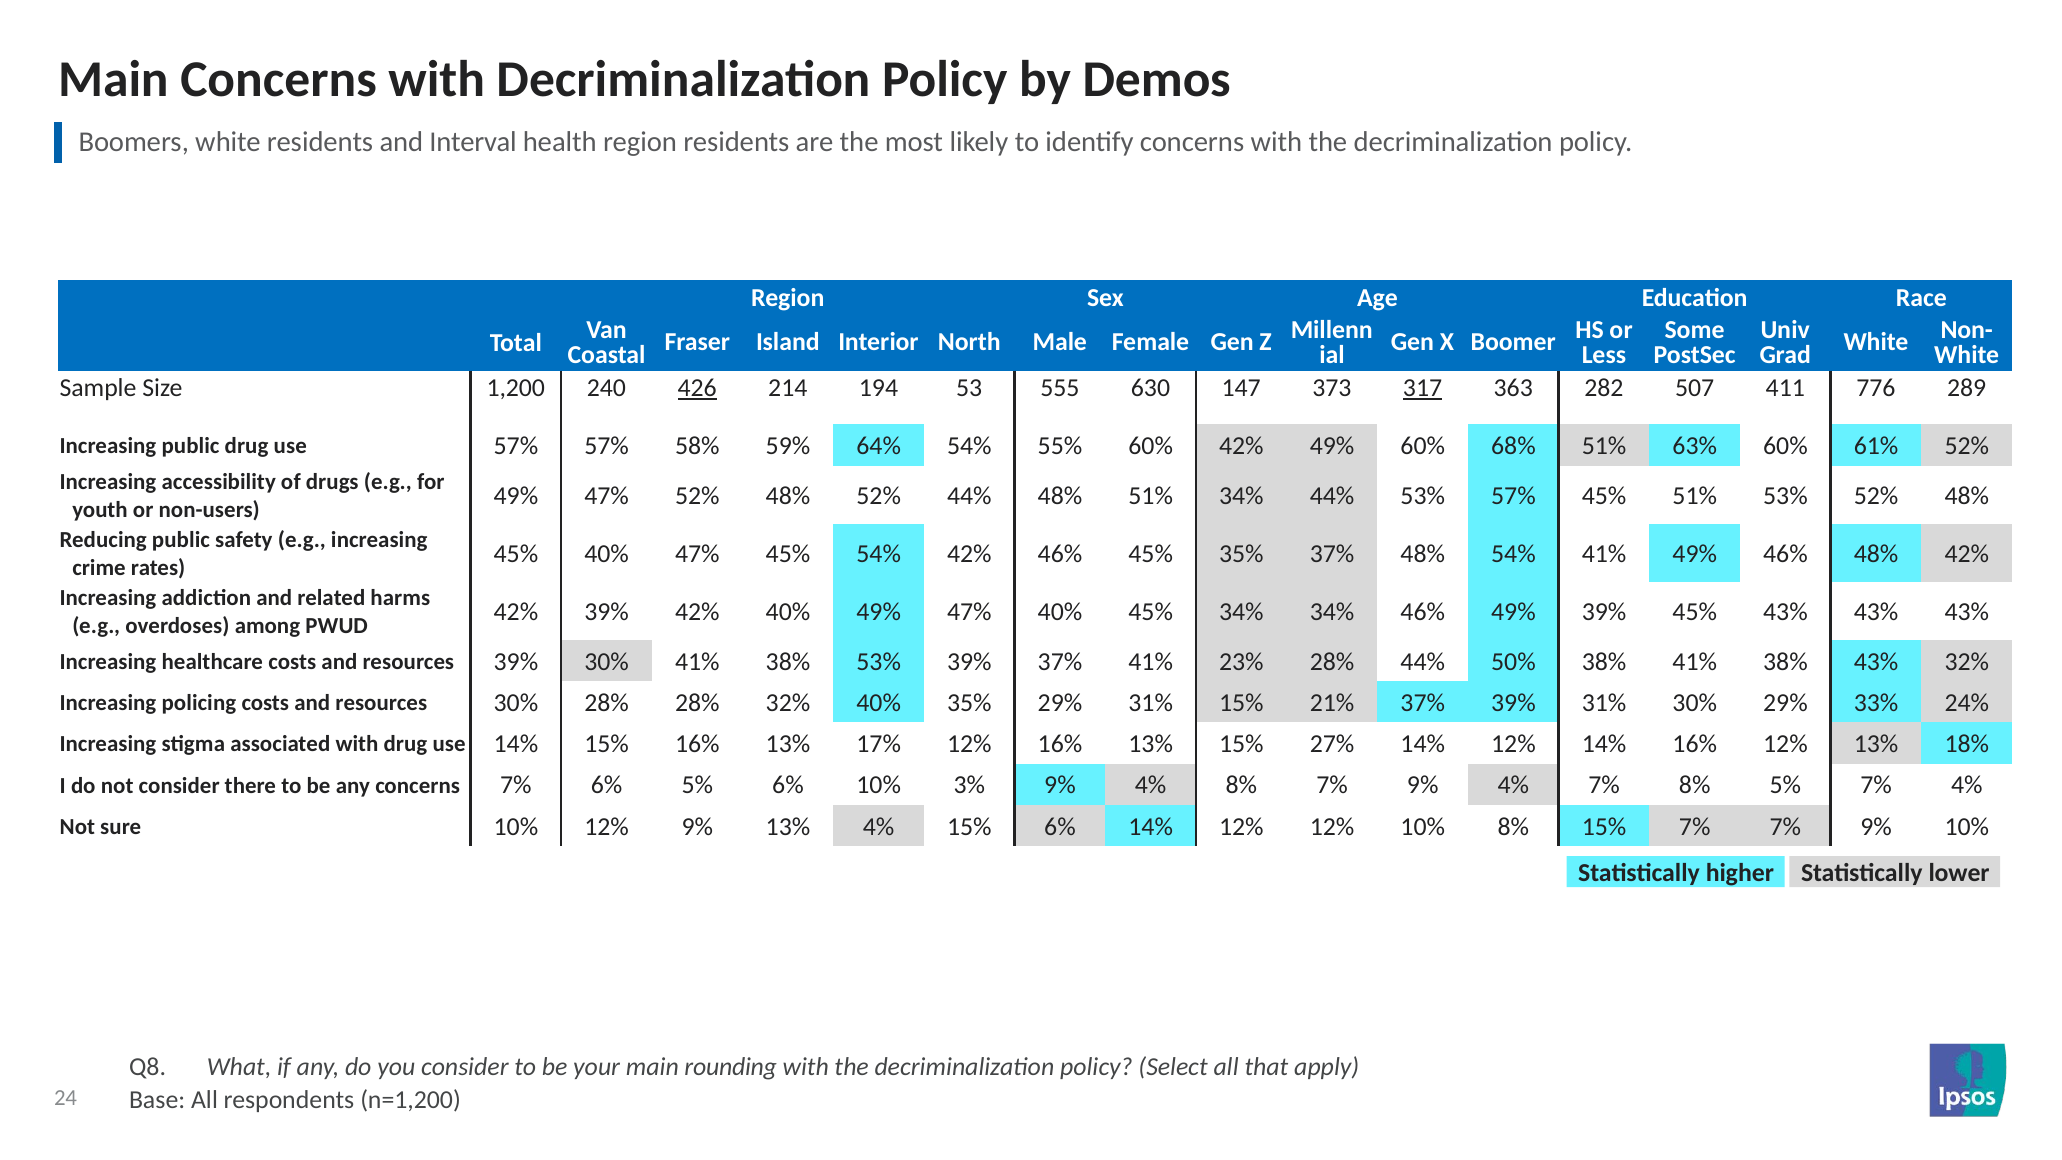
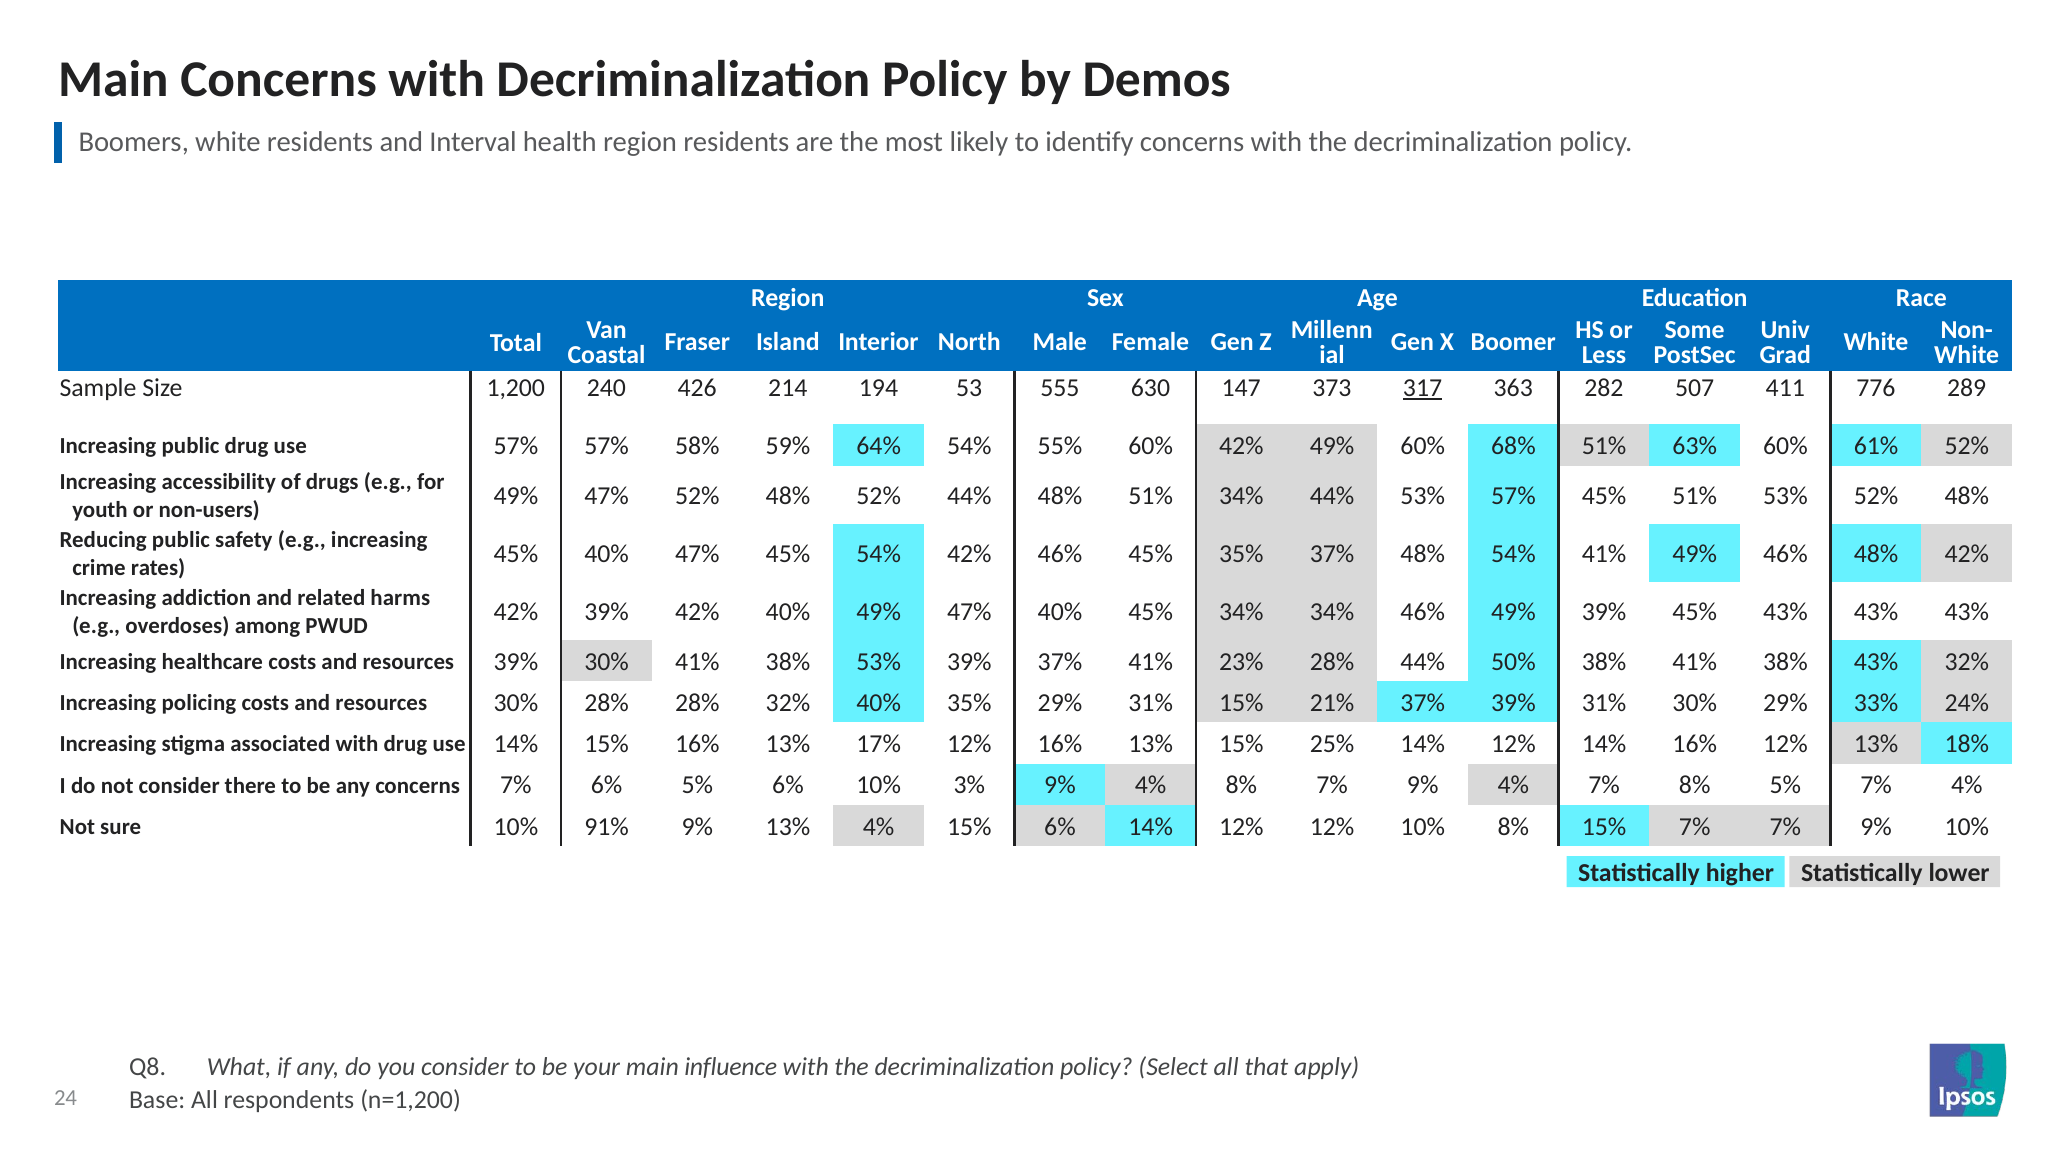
426 underline: present -> none (697, 388)
27%: 27% -> 25% (1332, 744)
10% 12%: 12% -> 91% (607, 827)
rounding: rounding -> influence (731, 1067)
